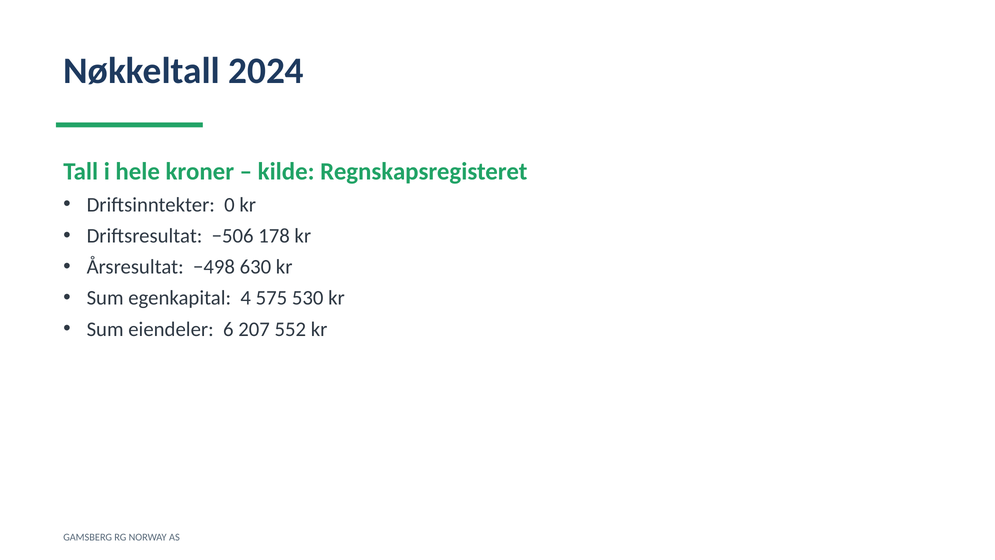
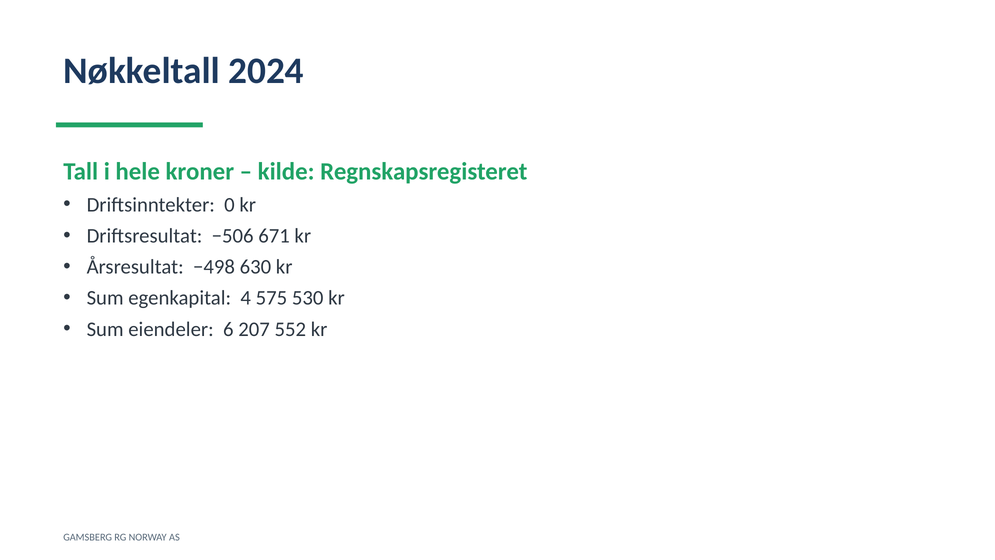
178: 178 -> 671 (274, 236)
